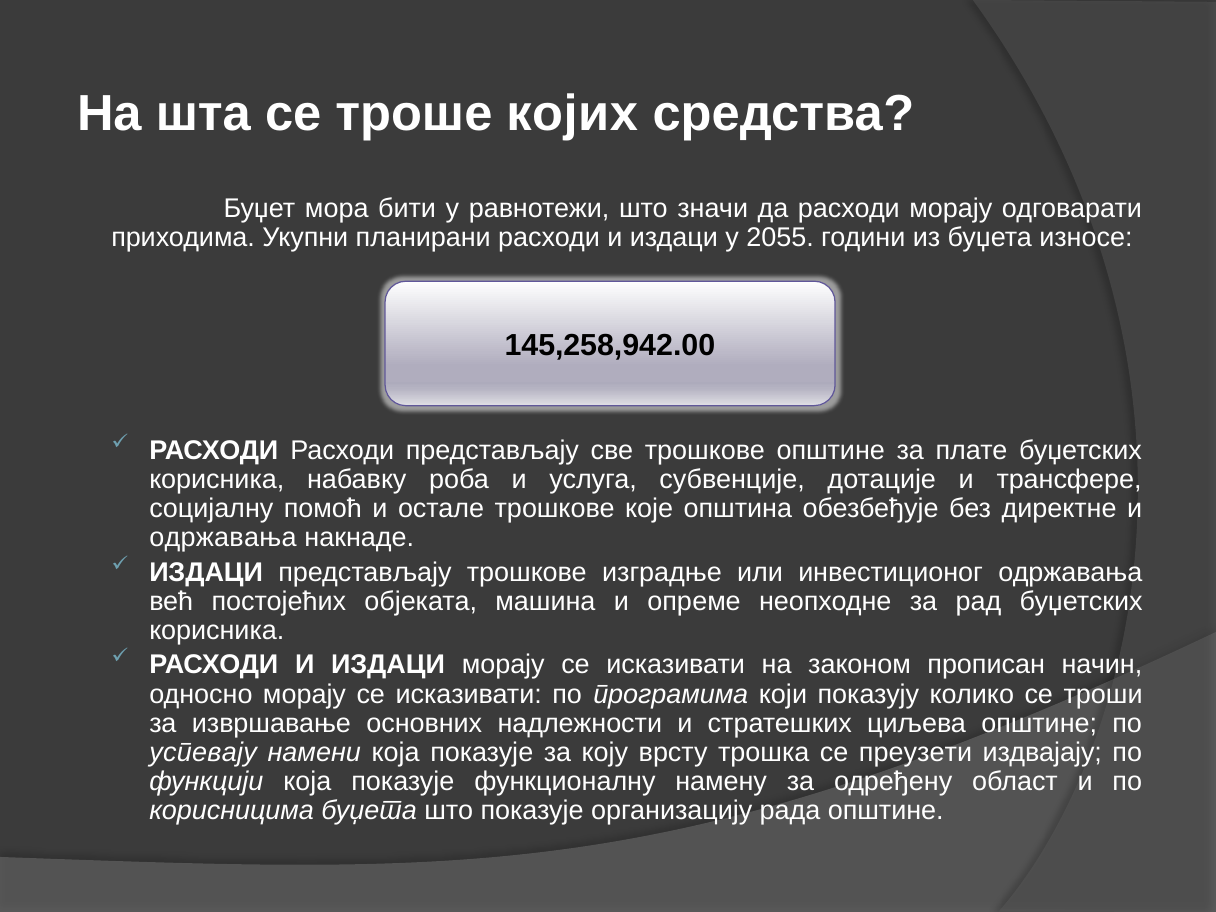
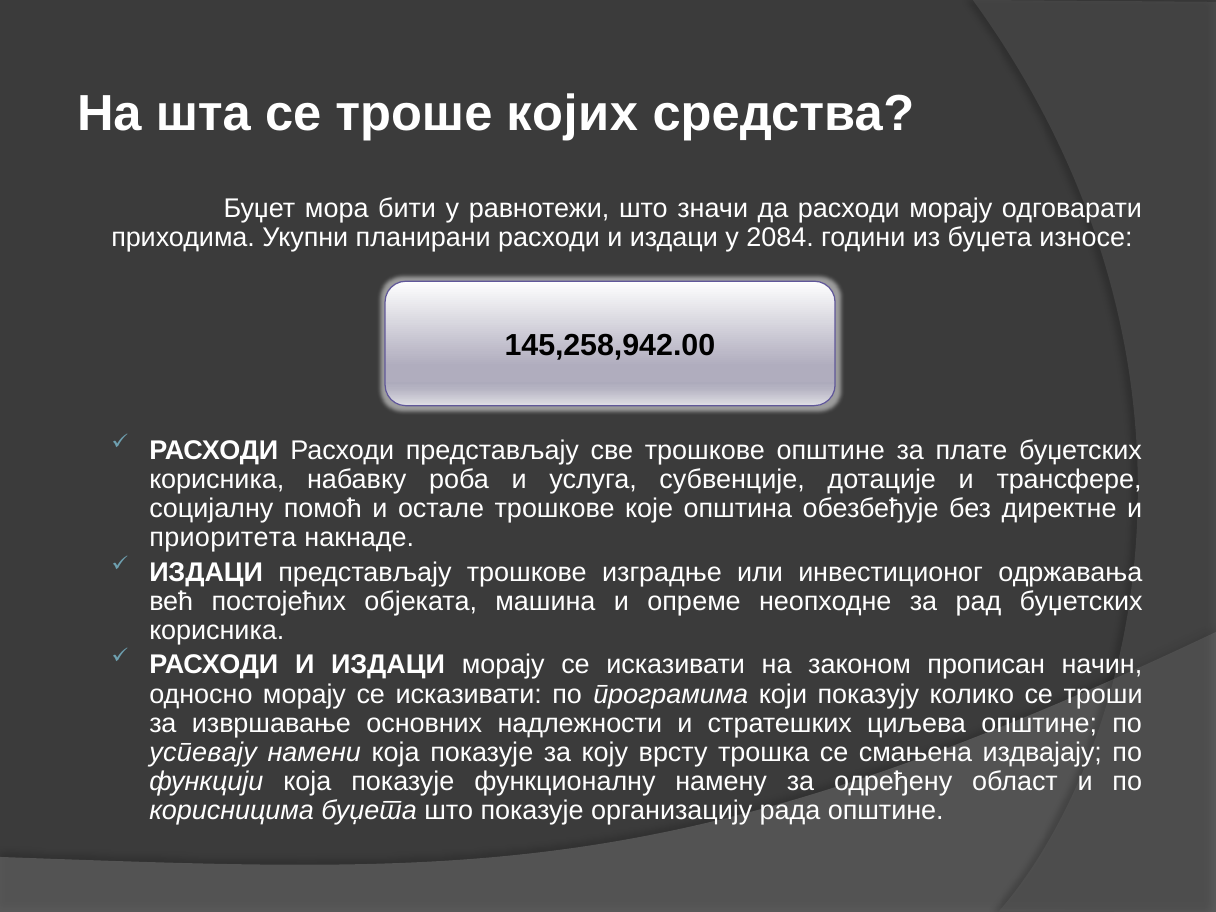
2055: 2055 -> 2084 (780, 238)
одржавања: одржавања -> приоритета (223, 538)
преузети: преузети -> смањена (916, 752)
